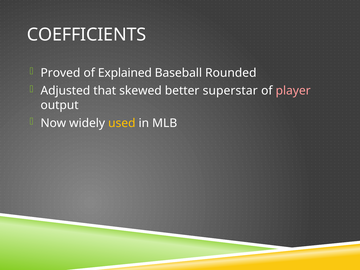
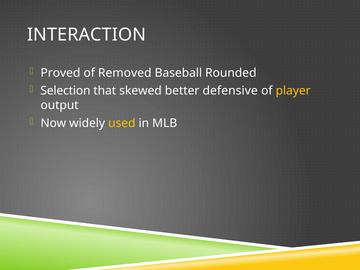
COEFFICIENTS: COEFFICIENTS -> INTERACTION (86, 35)
Explained: Explained -> Removed (125, 73)
Adjusted: Adjusted -> Selection (65, 91)
superstar: superstar -> defensive (230, 91)
player colour: pink -> yellow (293, 91)
